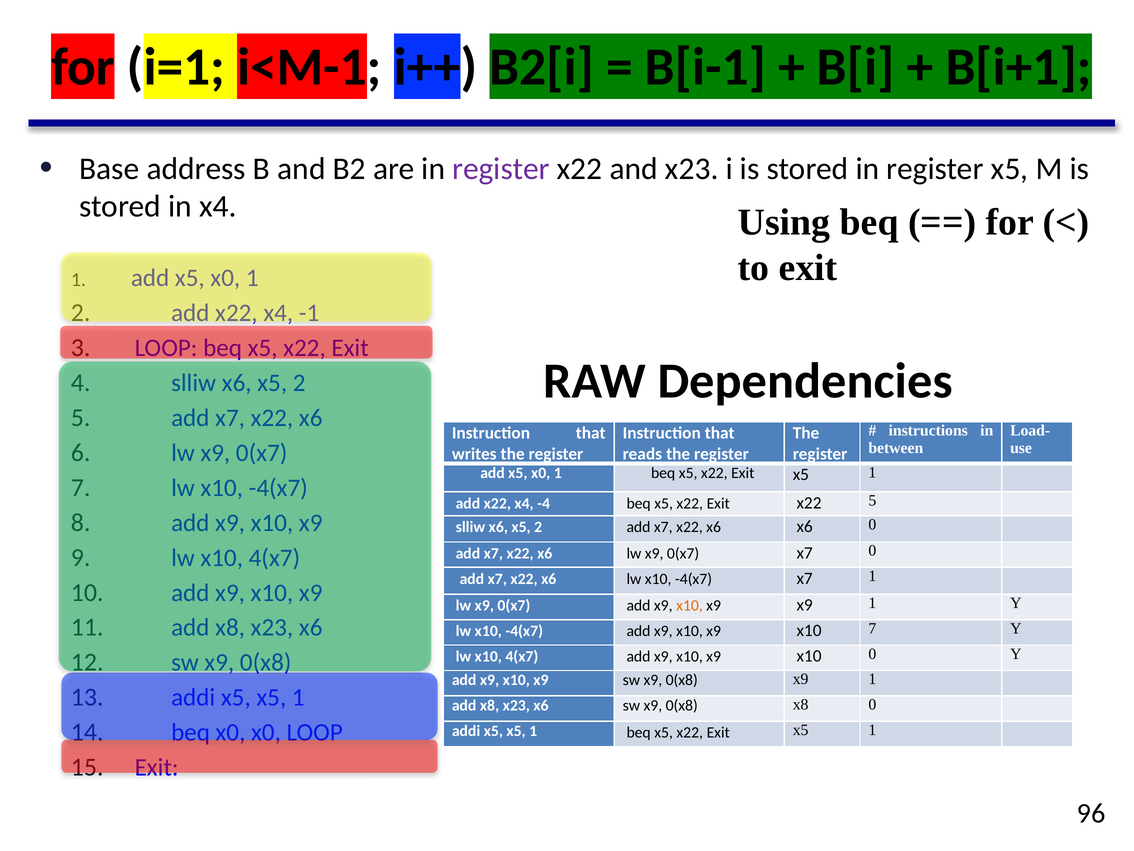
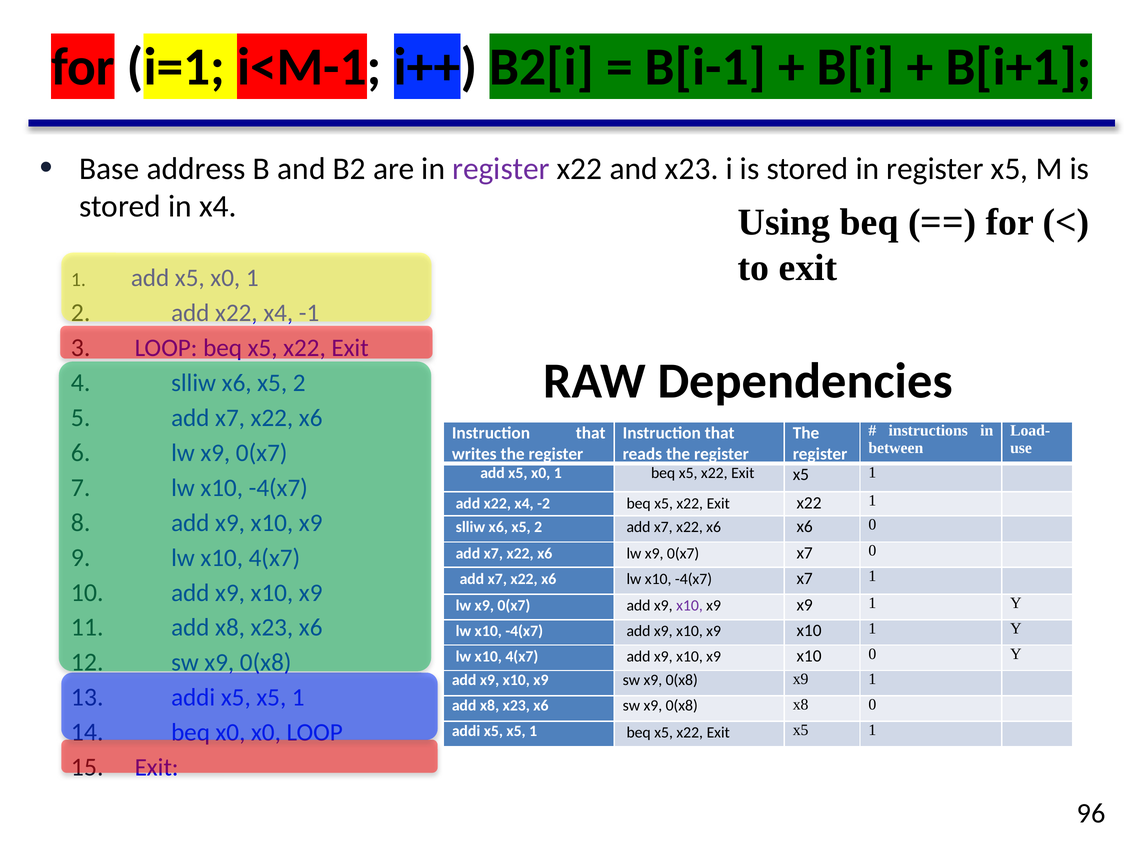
-4: -4 -> -2 (544, 503)
x22 5: 5 -> 1 (872, 500)
x10 colour: orange -> purple (690, 605)
x10 7: 7 -> 1 (872, 628)
